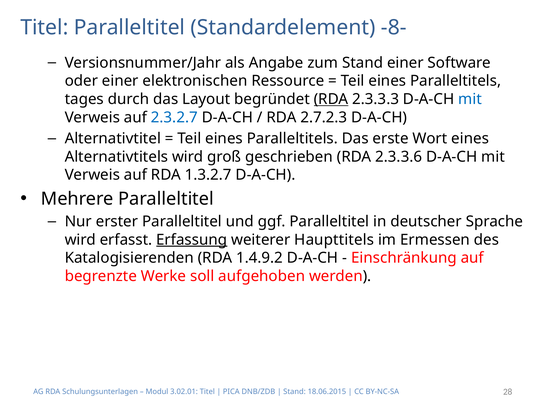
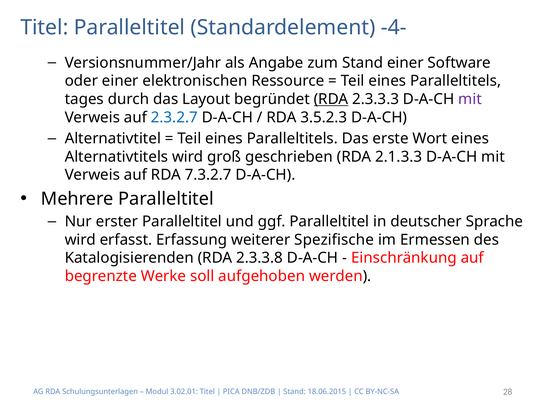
-8-: -8- -> -4- (394, 28)
mit colour: blue -> purple (470, 99)
2.7.2.3: 2.7.2.3 -> 3.5.2.3 (324, 117)
2.3.3.6: 2.3.3.6 -> 2.1.3.3 (399, 157)
1.3.2.7: 1.3.2.7 -> 7.3.2.7 (208, 175)
Erfassung underline: present -> none (192, 240)
Haupttitels: Haupttitels -> Spezifische (334, 240)
1.4.9.2: 1.4.9.2 -> 2.3.3.8 (260, 258)
